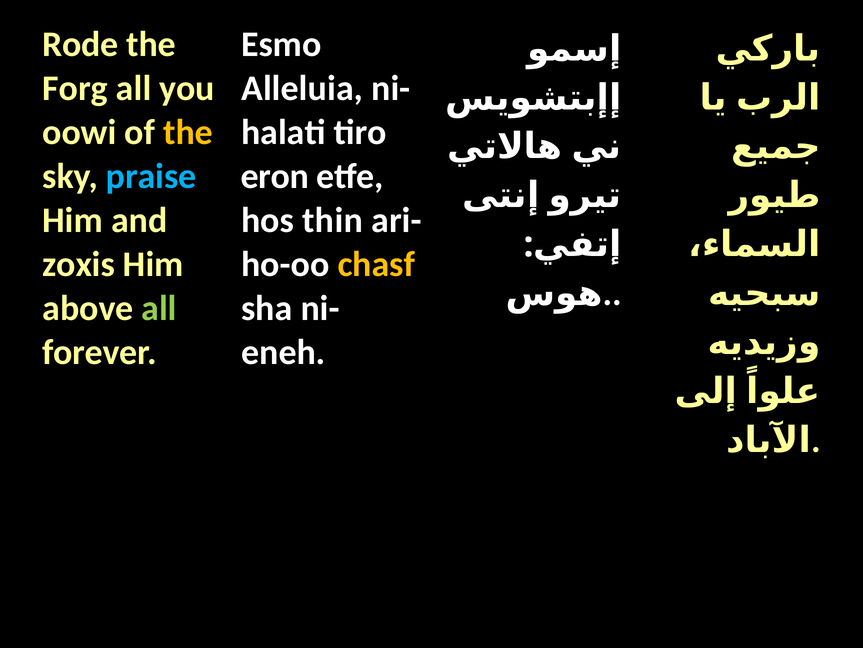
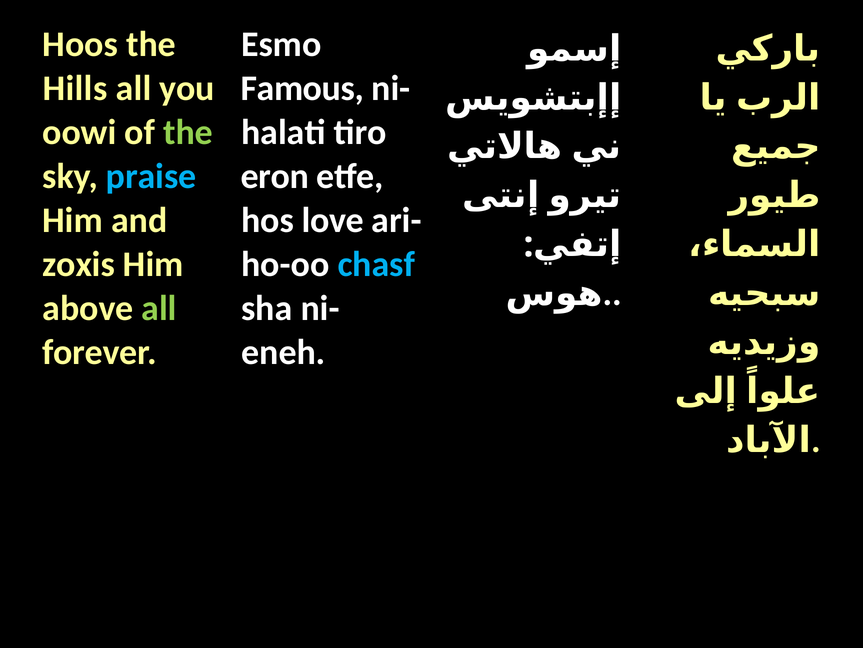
Rode: Rode -> Hoos (80, 45)
Forg: Forg -> Hills (75, 88)
Alleluia: Alleluia -> Famous (302, 88)
the colour: yellow -> light green (188, 132)
thin: thin -> love (333, 220)
chasf colour: yellow -> light blue (376, 264)
